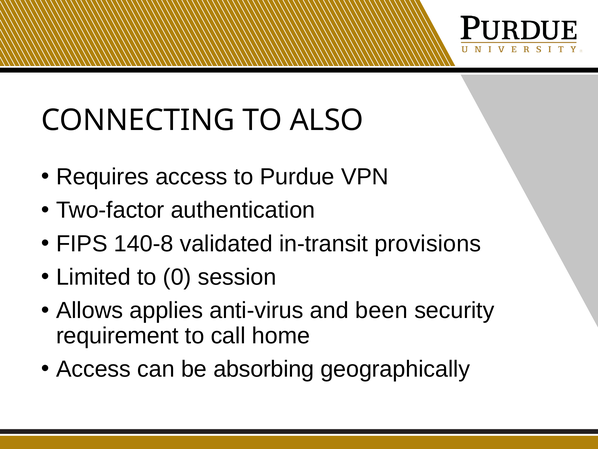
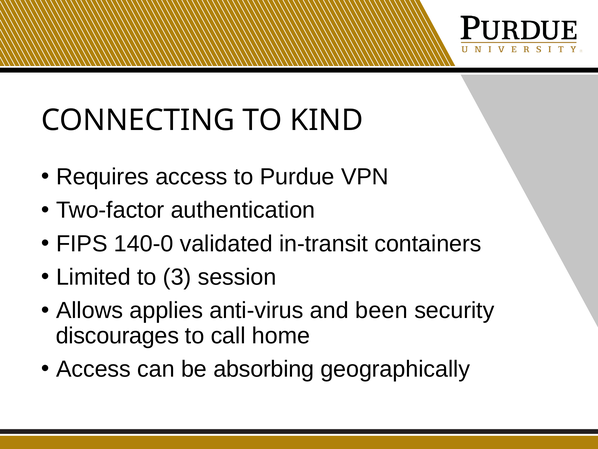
ALSO: ALSO -> KIND (327, 120)
140-8: 140-8 -> 140-0 (144, 243)
provisions: provisions -> containers (428, 243)
0: 0 -> 3 (177, 277)
requirement: requirement -> discourages (117, 335)
